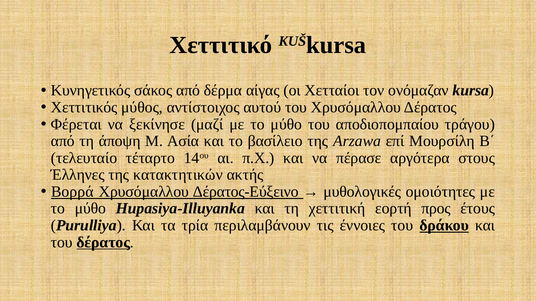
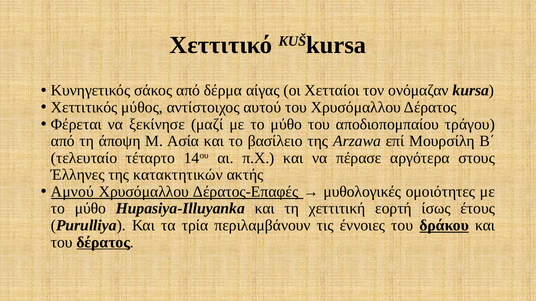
Βορρά: Βορρά -> Αμνού (72, 192)
Δέρατος-Εύξεινο: Δέρατος-Εύξεινο -> Δέρατος-Επαφές (246, 192)
προς: προς -> ίσως (436, 209)
